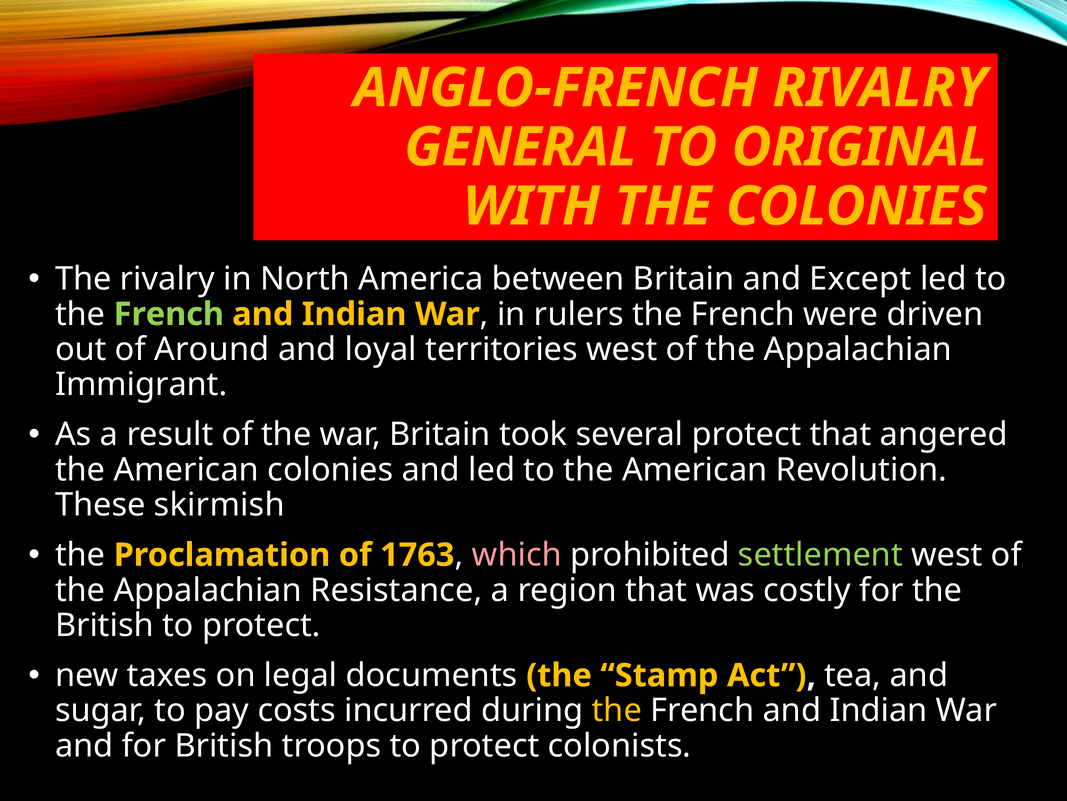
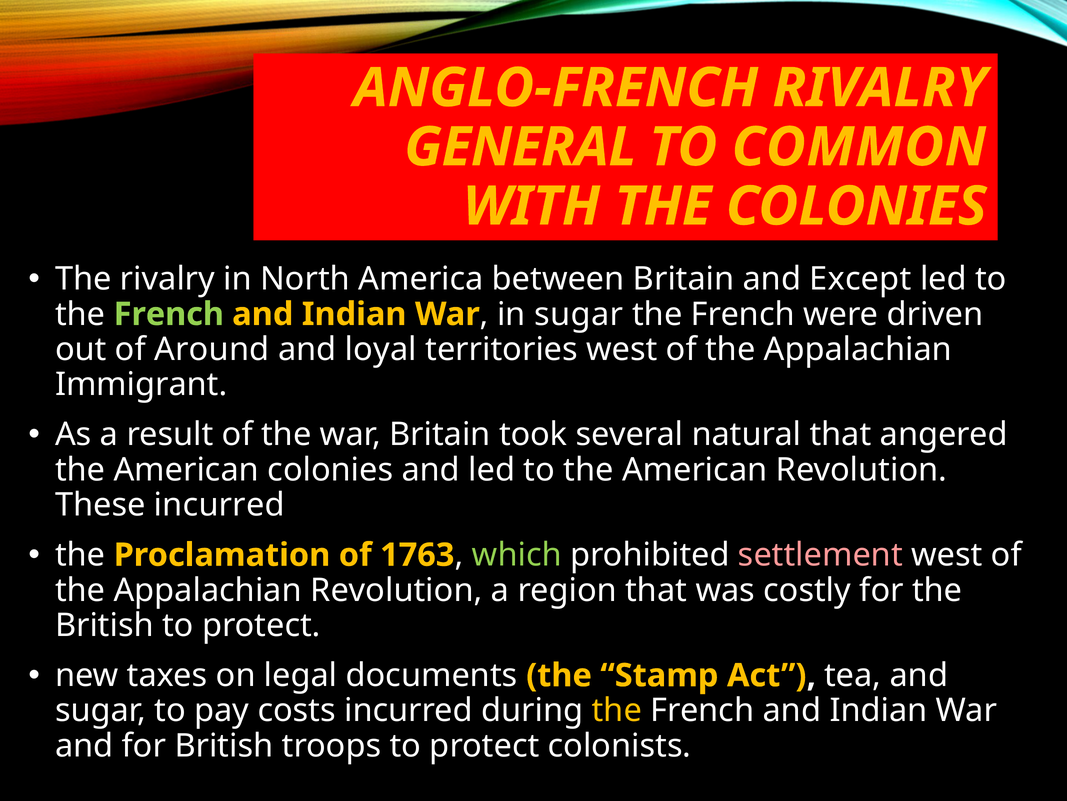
ORIGINAL: ORIGINAL -> COMMON (859, 147)
in rulers: rulers -> sugar (579, 314)
several protect: protect -> natural (747, 434)
These skirmish: skirmish -> incurred (219, 505)
which colour: pink -> light green (517, 555)
settlement colour: light green -> pink (820, 555)
Appalachian Resistance: Resistance -> Revolution (396, 590)
